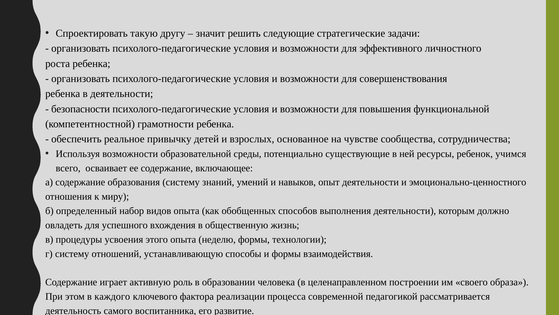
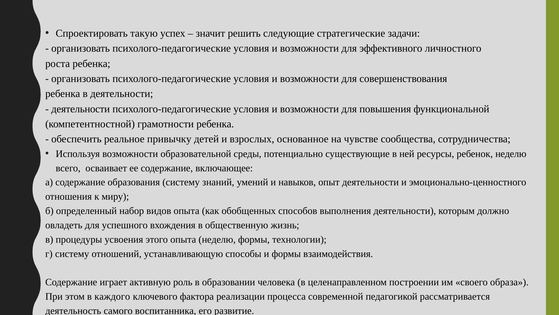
другу: другу -> успех (173, 33)
безопасности: безопасности -> деятельности (81, 109)
ребенок учимся: учимся -> неделю (511, 154)
